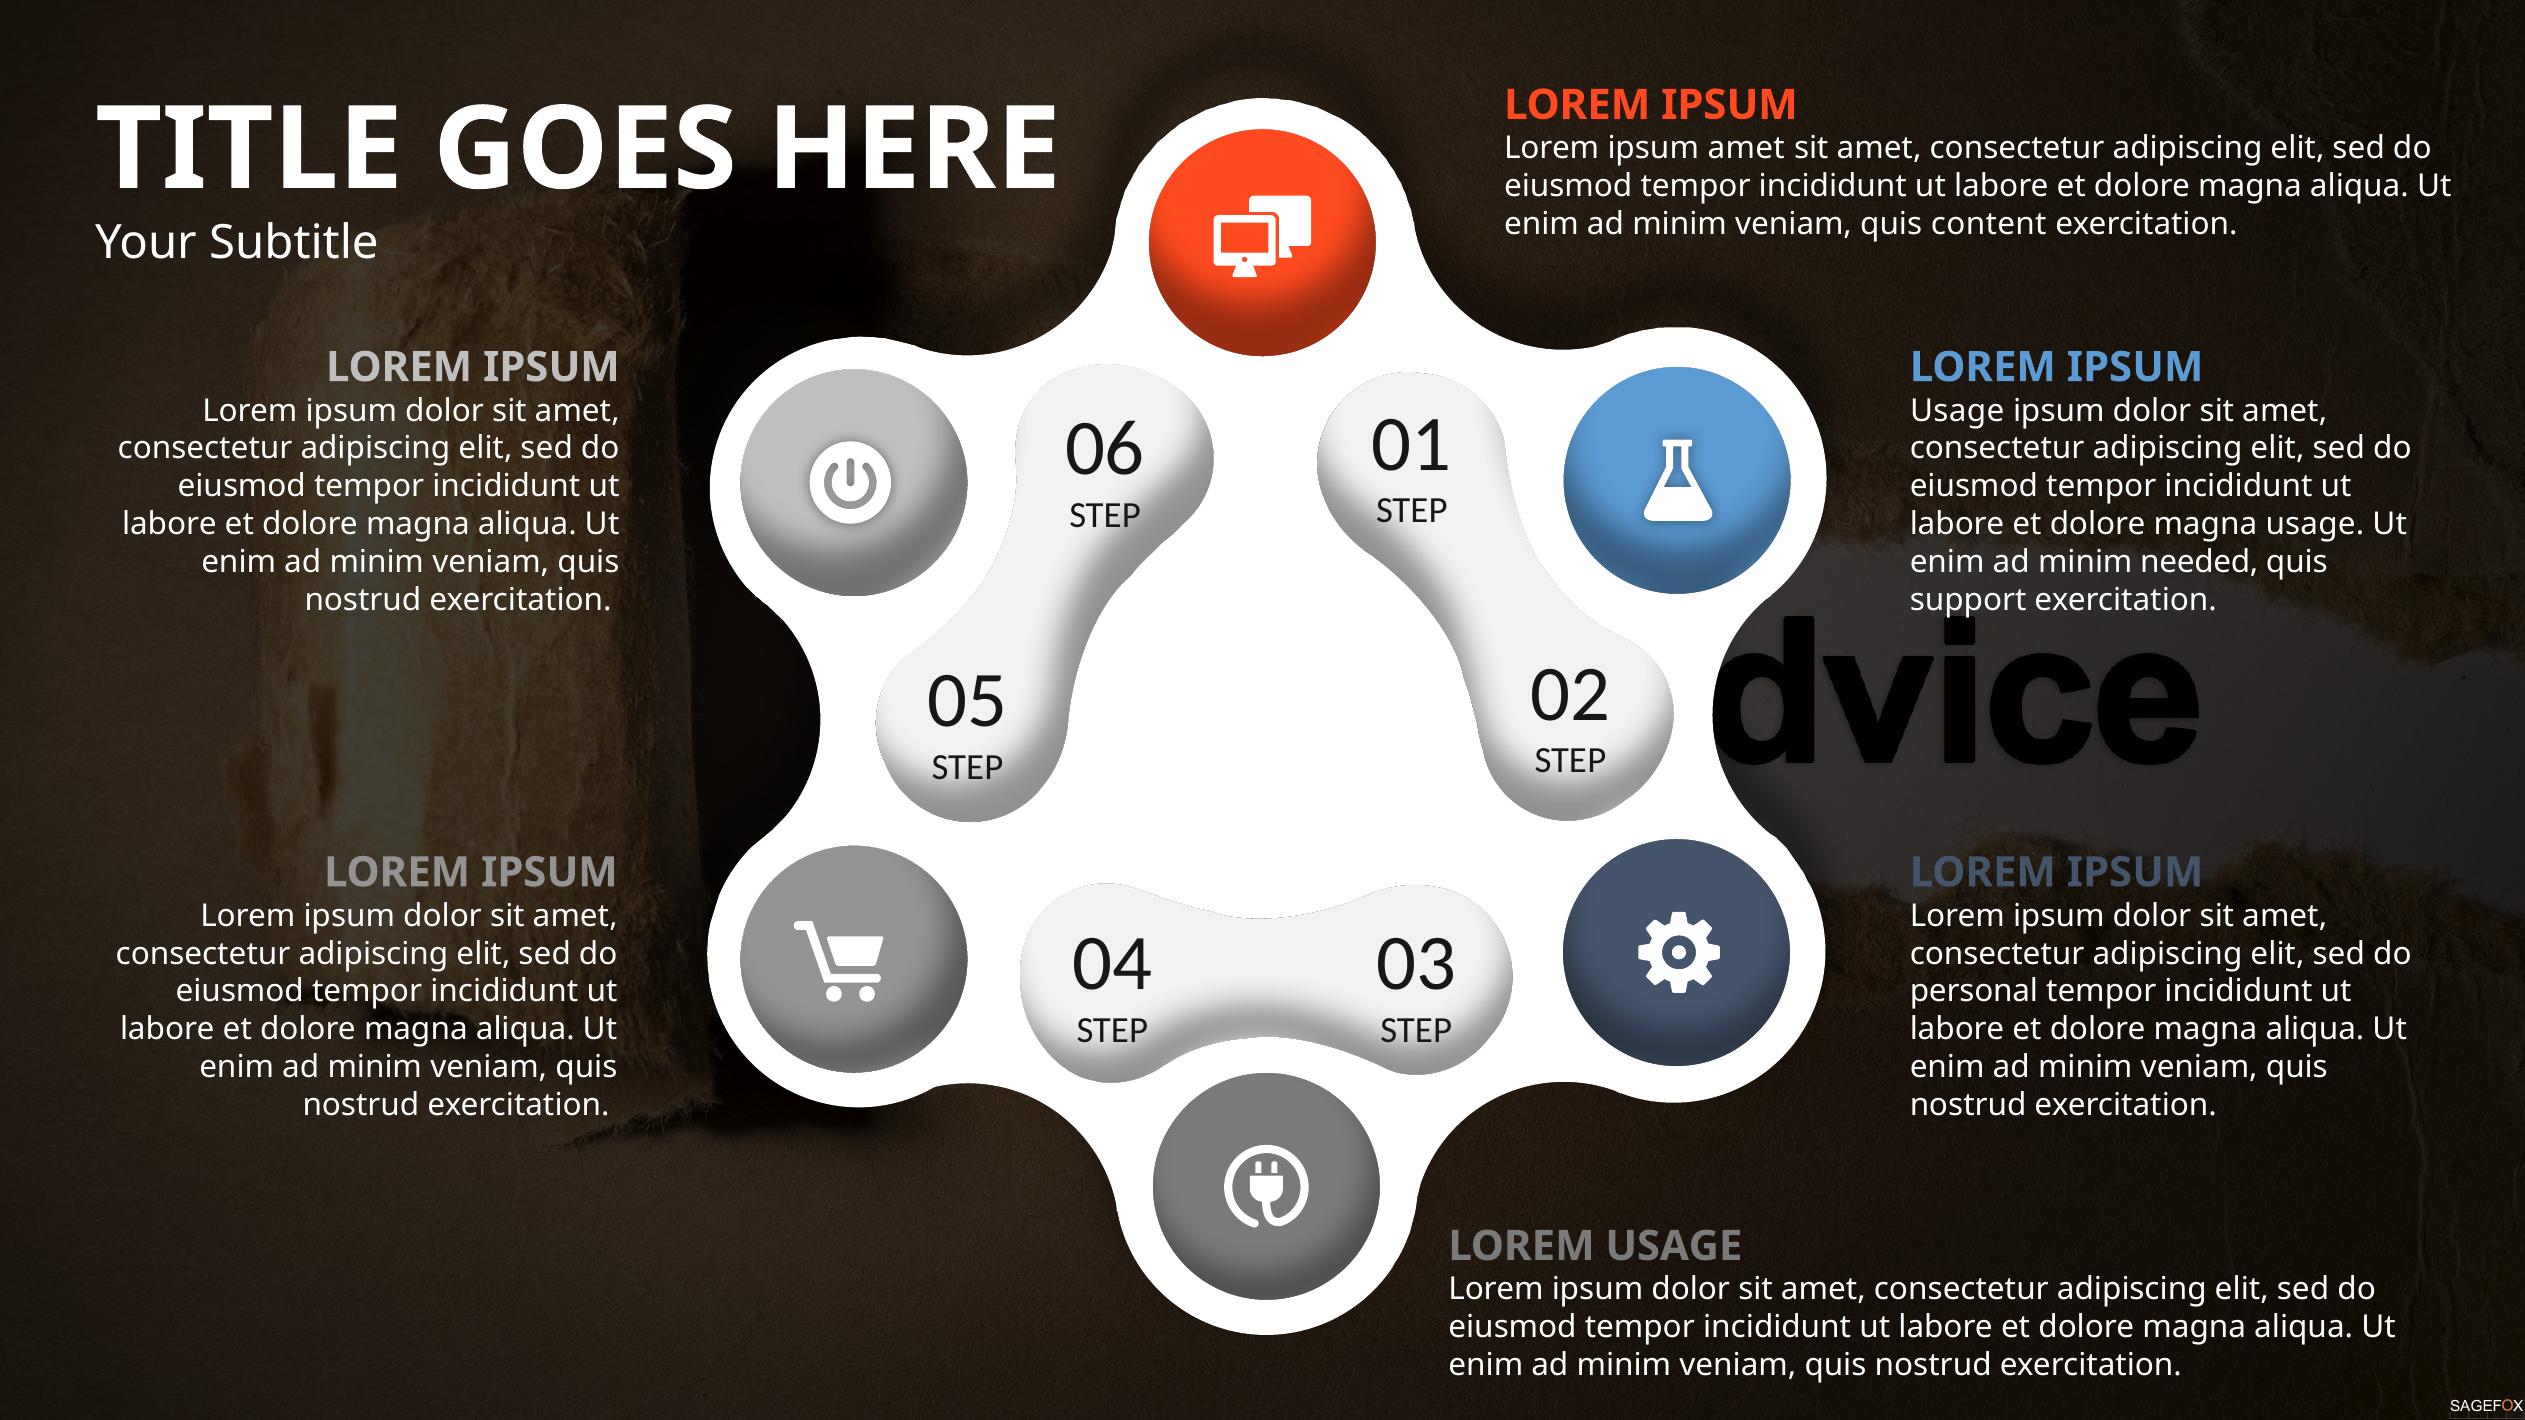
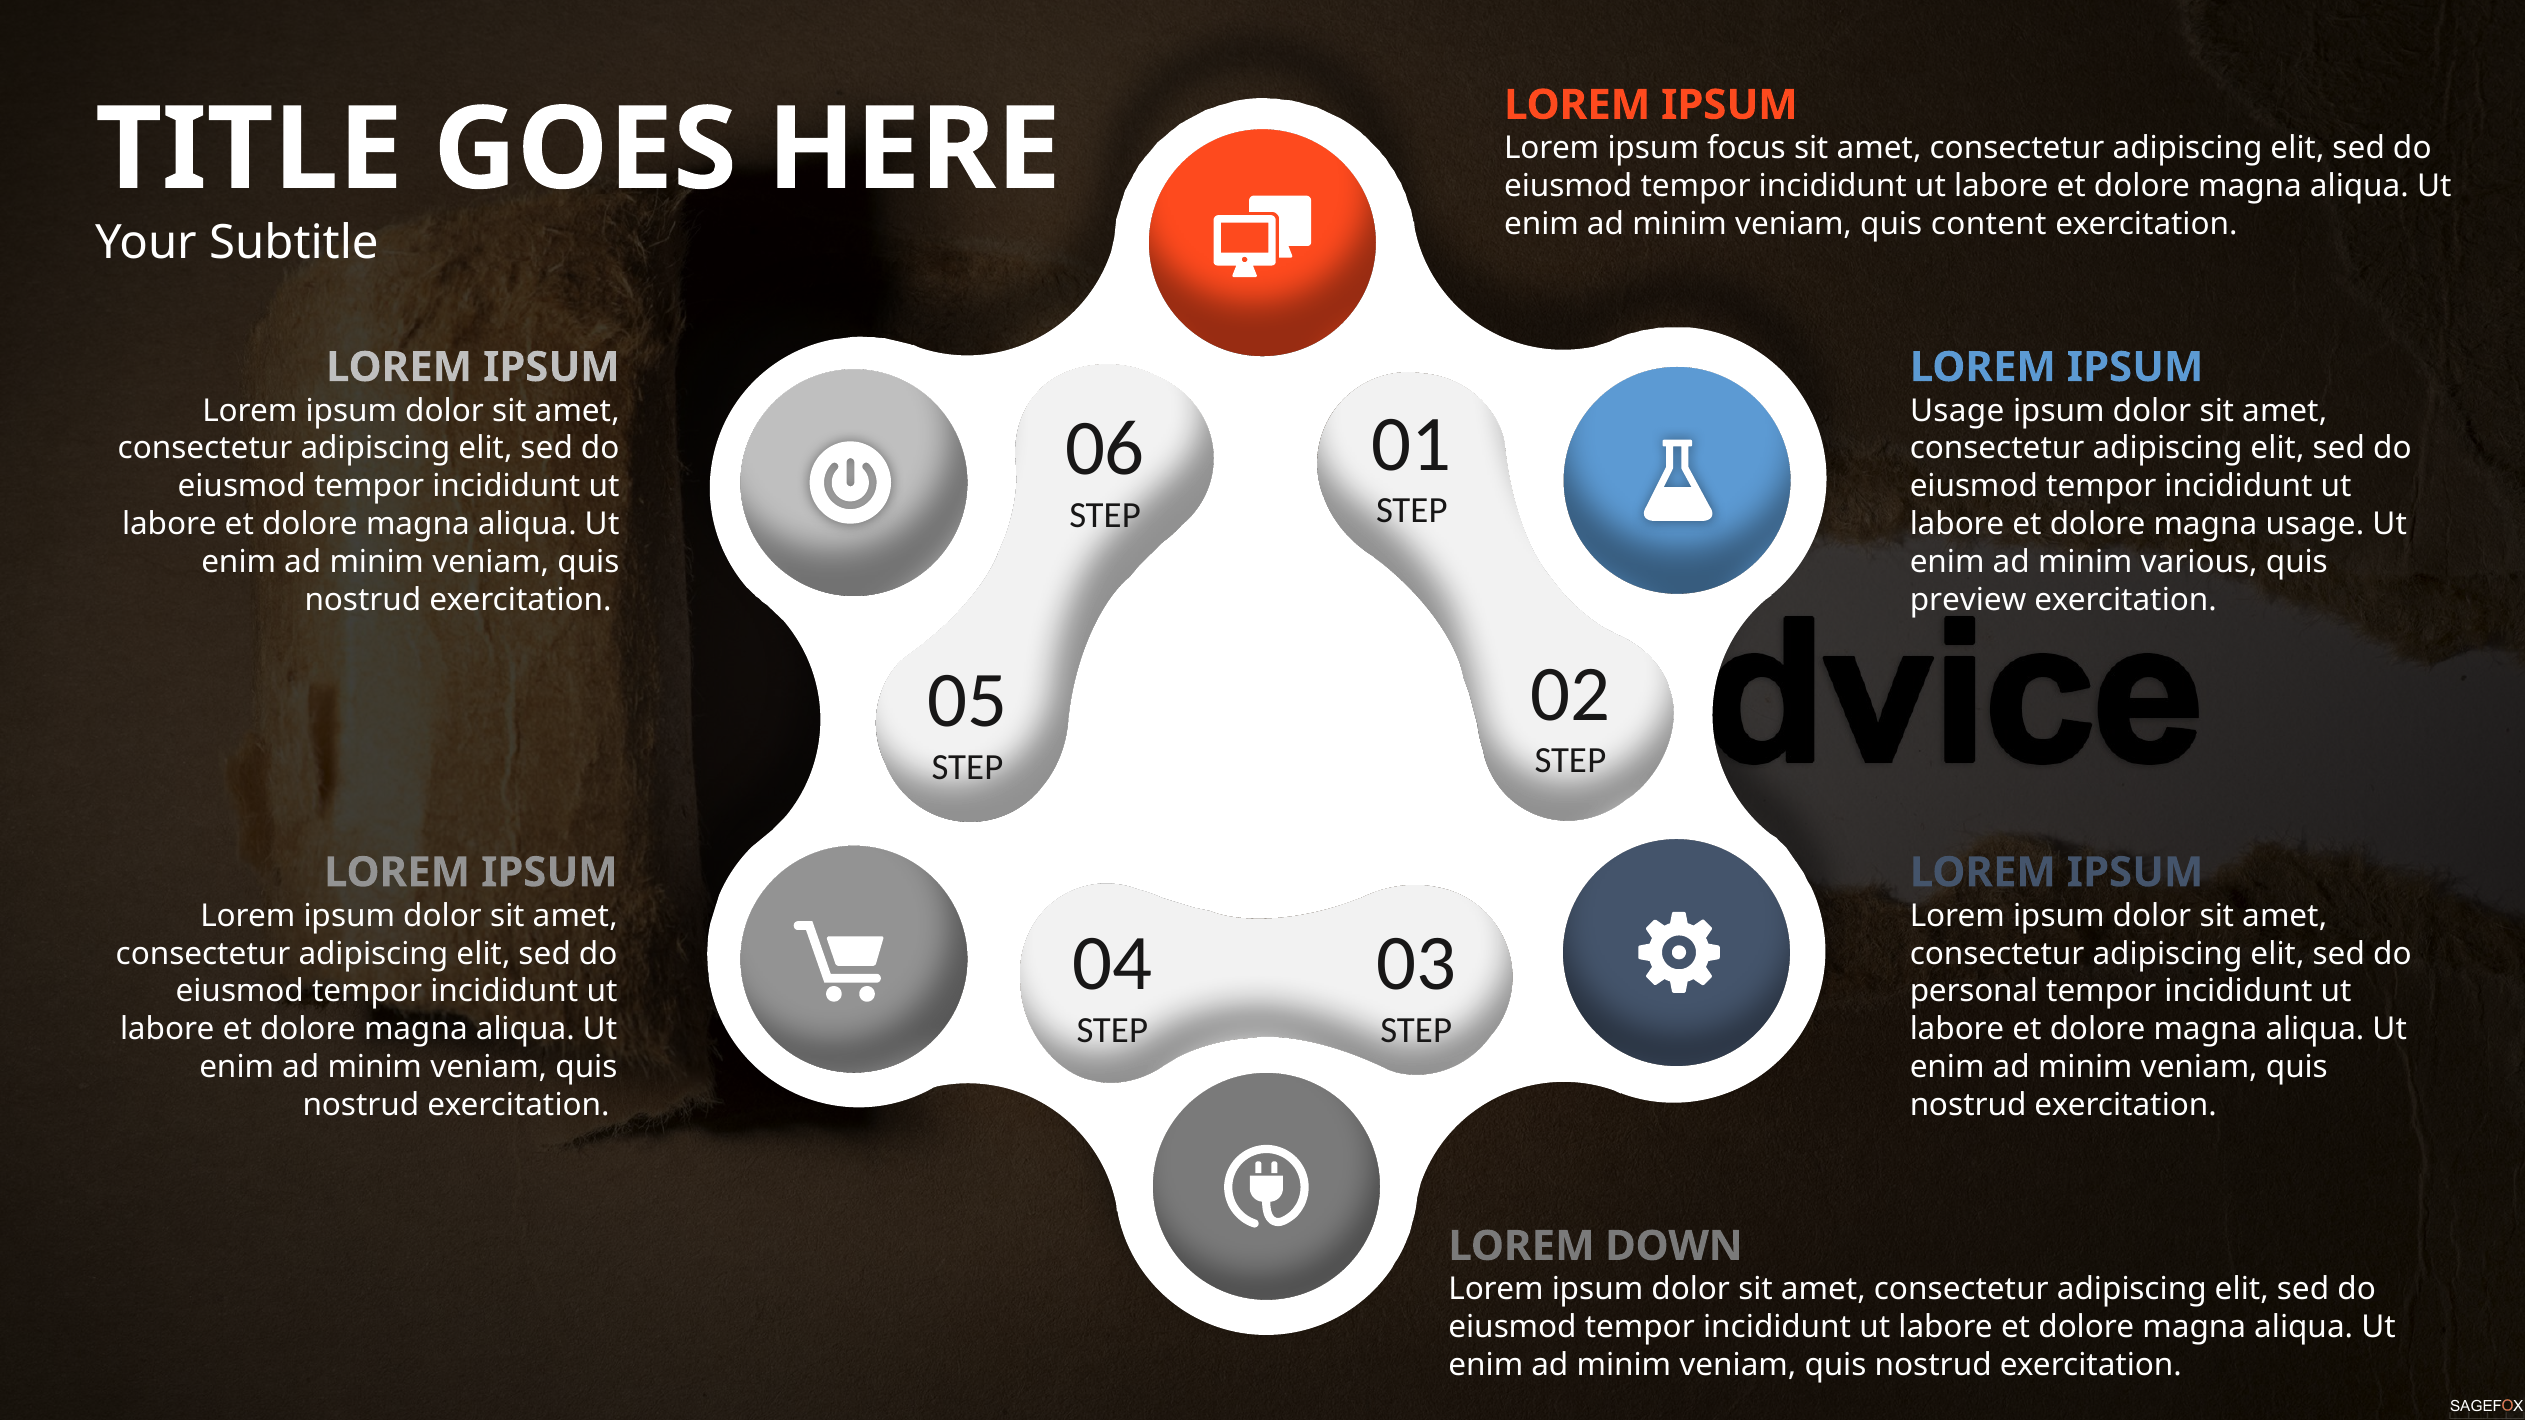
ipsum amet: amet -> focus (1746, 148)
needed: needed -> various (2199, 562)
support: support -> preview (1968, 600)
LOREM USAGE: USAGE -> DOWN (1674, 1246)
